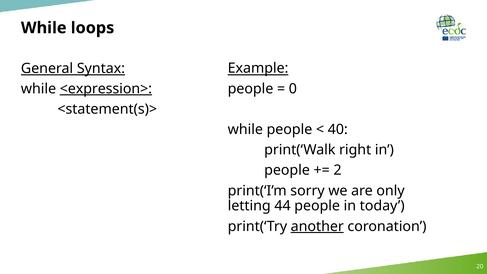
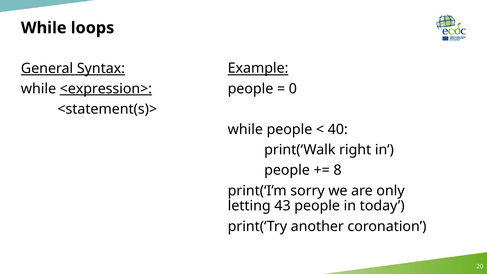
2: 2 -> 8 (338, 170)
44: 44 -> 43 (283, 206)
another underline: present -> none (317, 226)
